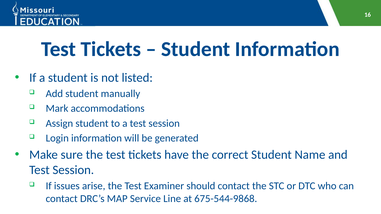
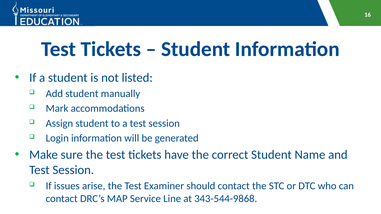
675-544-9868: 675-544-9868 -> 343-544-9868 (226, 199)
